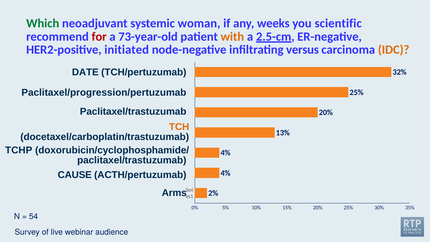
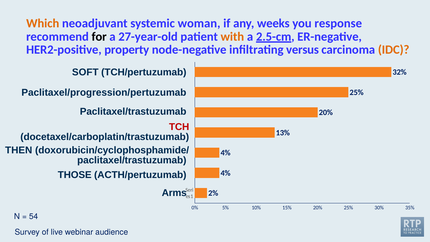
Which colour: green -> orange (43, 23)
scientific: scientific -> response (338, 23)
for colour: red -> black (99, 37)
73-year-old: 73-year-old -> 27-year-old (148, 37)
initiated: initiated -> property (127, 50)
DATE: DATE -> SOFT (85, 72)
TCH colour: orange -> red (179, 127)
TCHP: TCHP -> THEN (19, 150)
CAUSE: CAUSE -> THOSE (75, 175)
